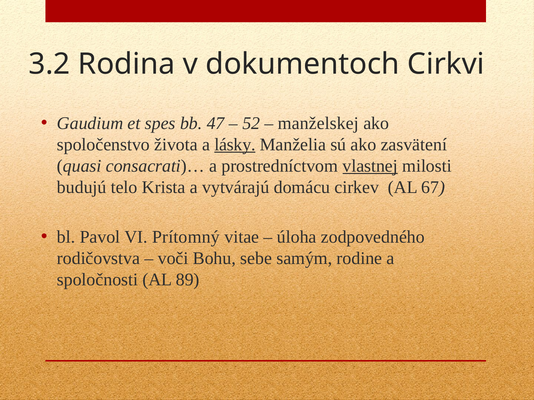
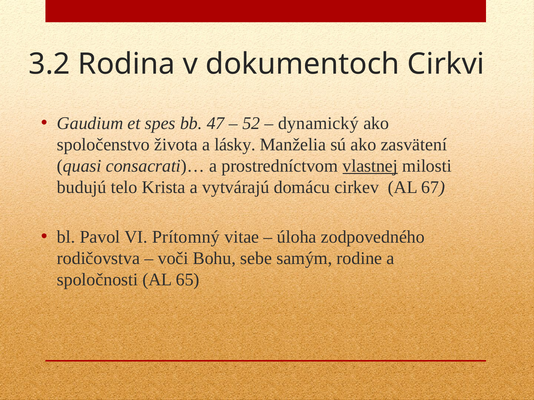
manželskej: manželskej -> dynamický (318, 123)
lásky underline: present -> none (235, 145)
89: 89 -> 65 (188, 280)
